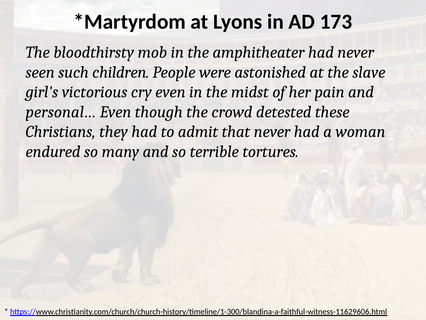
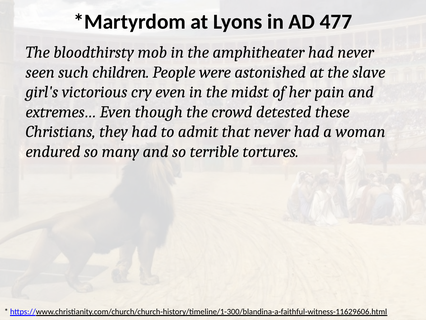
173: 173 -> 477 (336, 22)
personal…: personal… -> extremes… (61, 112)
